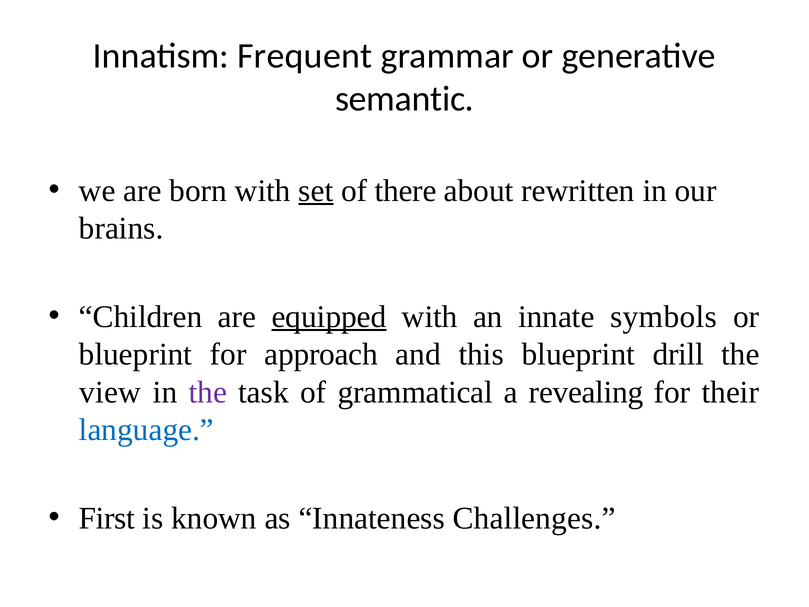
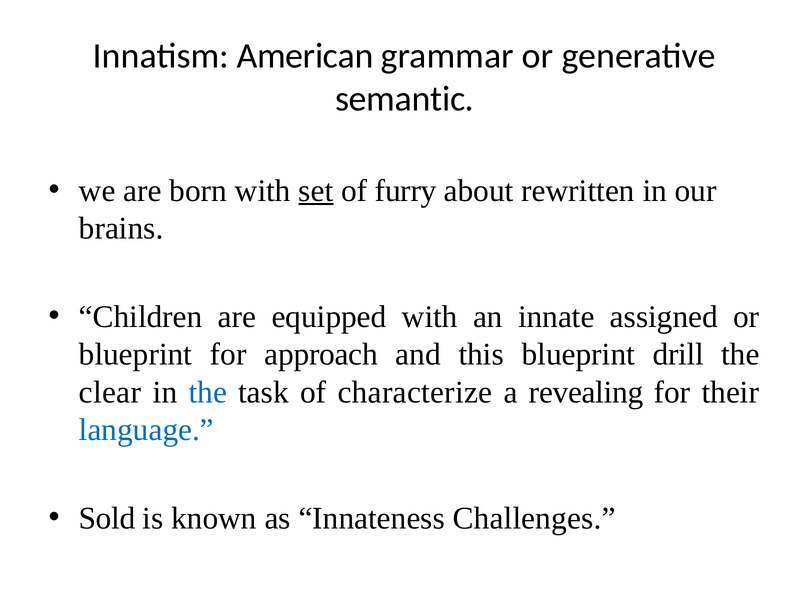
Frequent: Frequent -> American (305, 56)
there: there -> furry (406, 191)
equipped underline: present -> none (329, 316)
symbols: symbols -> assigned (664, 316)
view: view -> clear (110, 392)
the colour: purple -> blue (208, 392)
grammatical: grammatical -> characterize (415, 392)
First: First -> Sold (107, 518)
